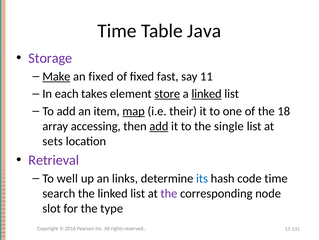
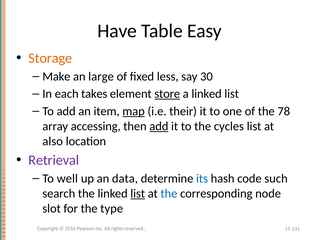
Time: Time -> Have (117, 31)
Java: Java -> Easy (204, 31)
Storage colour: purple -> orange (50, 58)
Make underline: present -> none (56, 76)
an fixed: fixed -> large (101, 76)
fast: fast -> less (168, 76)
11: 11 -> 30 (206, 76)
linked underline: present -> none (207, 94)
18: 18 -> 78 (284, 111)
single: single -> cycles (229, 126)
sets: sets -> also (53, 141)
links: links -> data (125, 178)
code time: time -> such (276, 178)
list underline: none -> present (138, 193)
the colour: purple -> blue (169, 193)
